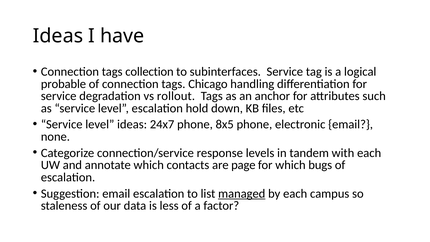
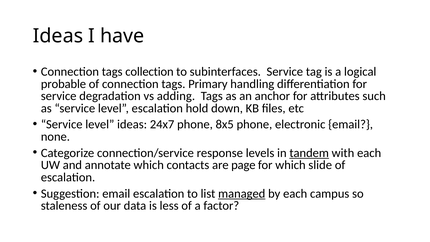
Chicago: Chicago -> Primary (208, 84)
rollout: rollout -> adding (176, 96)
tandem underline: none -> present (309, 153)
bugs: bugs -> slide (320, 165)
